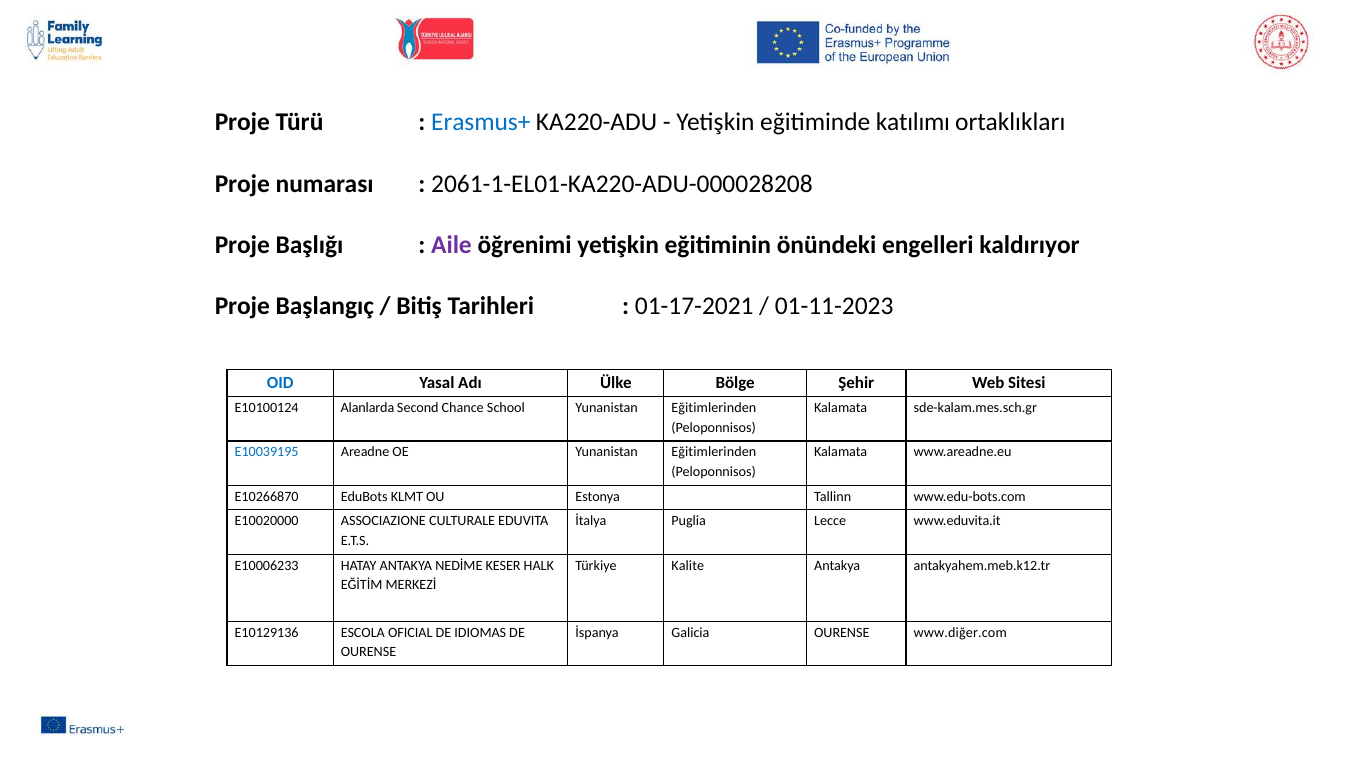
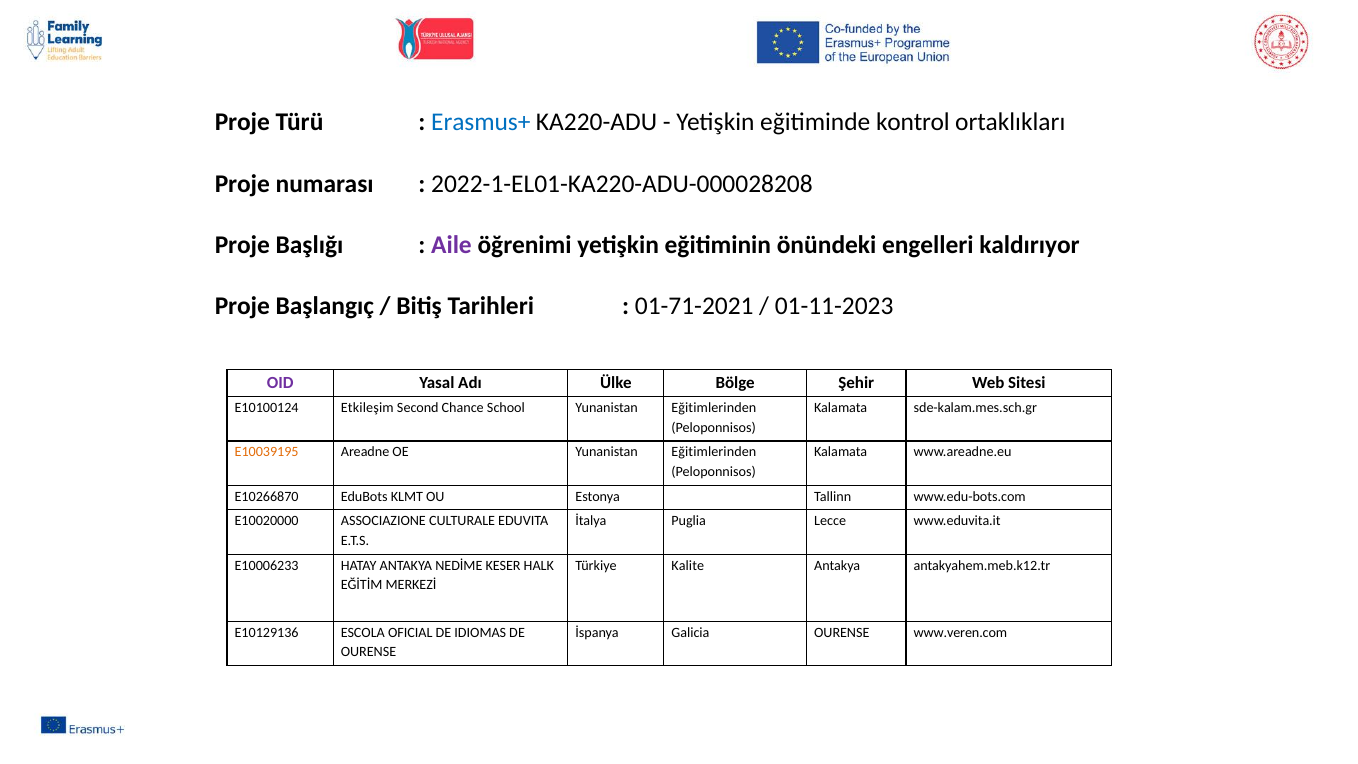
katılımı: katılımı -> kontrol (913, 123)
2061-1-EL01-KA220-ADU-000028208: 2061-1-EL01-KA220-ADU-000028208 -> 2022-1-EL01-KA220-ADU-000028208 (622, 184)
01-17-2021: 01-17-2021 -> 01-71-2021 (694, 306)
OID colour: blue -> purple (280, 383)
Alanlarda: Alanlarda -> Etkileşim (367, 408)
E10039195 colour: blue -> orange (267, 452)
www.diğer.com: www.diğer.com -> www.veren.com (960, 632)
